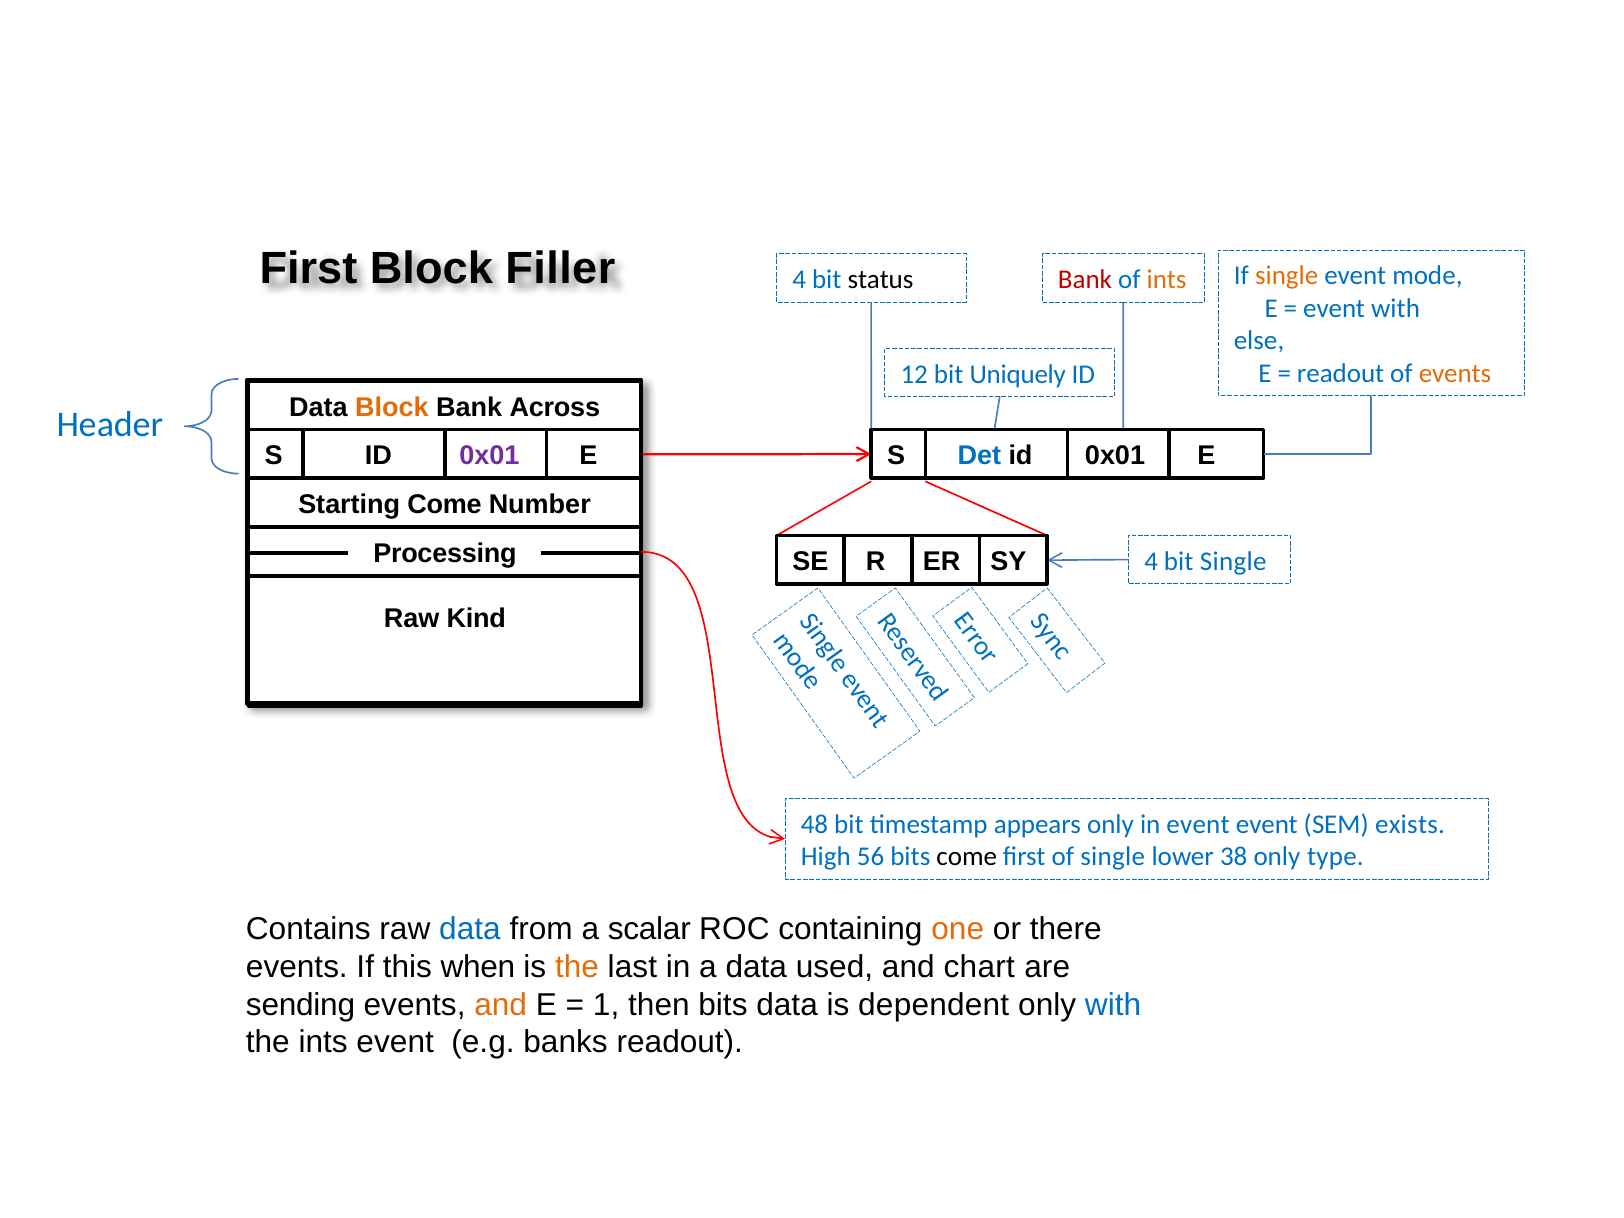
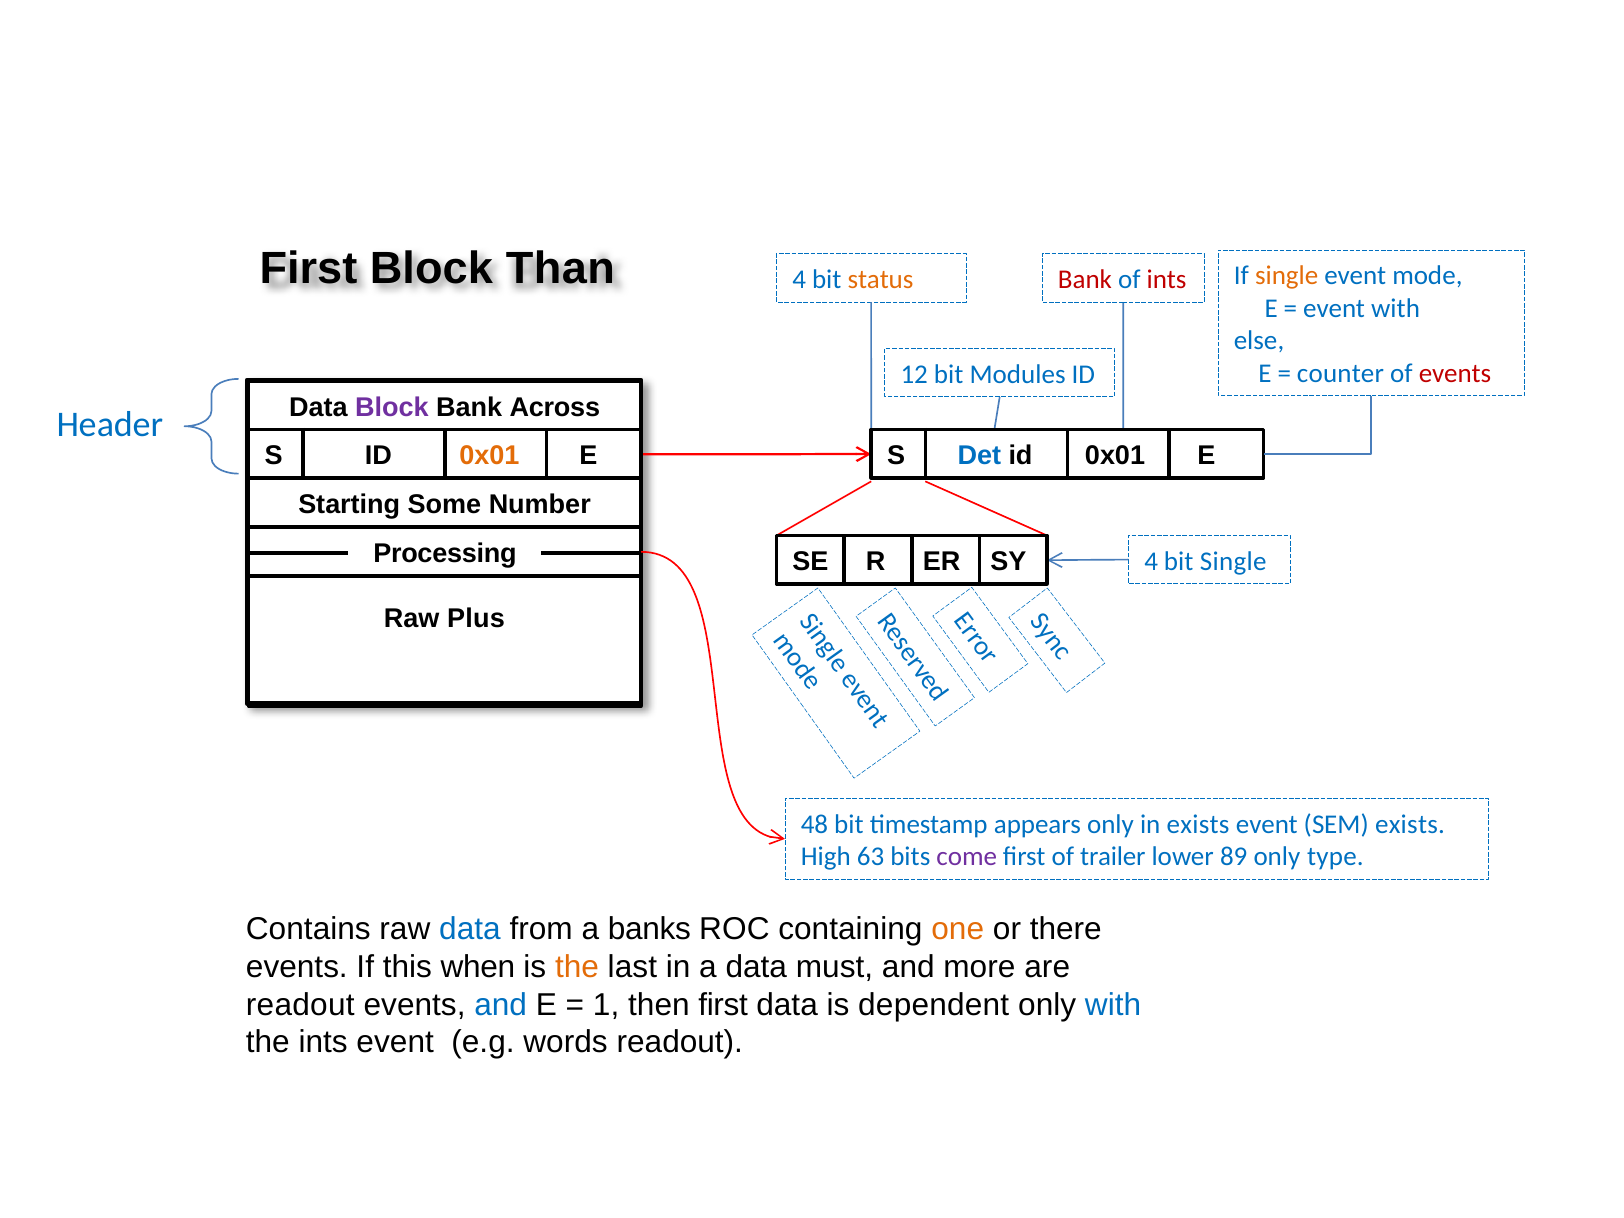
Filler: Filler -> Than (560, 268)
status colour: black -> orange (880, 280)
ints colour: orange -> red (1167, 280)
readout: readout -> counter (1341, 373)
events colour: orange -> red (1455, 373)
Uniquely: Uniquely -> Modules (1018, 374)
Block colour: orange -> purple (392, 407)
0x01 colour: purple -> orange (489, 456)
Starting Come: Come -> Some (444, 505)
Kind: Kind -> Plus (476, 619)
in event: event -> exists (1198, 824)
56: 56 -> 63 (871, 857)
come colour: black -> purple (967, 857)
of single: single -> trailer (1113, 857)
38: 38 -> 89 (1234, 857)
scalar: scalar -> banks (649, 929)
used: used -> must (834, 967)
chart: chart -> more (979, 967)
sending: sending -> readout (300, 1005)
and colour: orange -> blue (501, 1005)
then bits: bits -> first (723, 1005)
banks: banks -> words (566, 1042)
